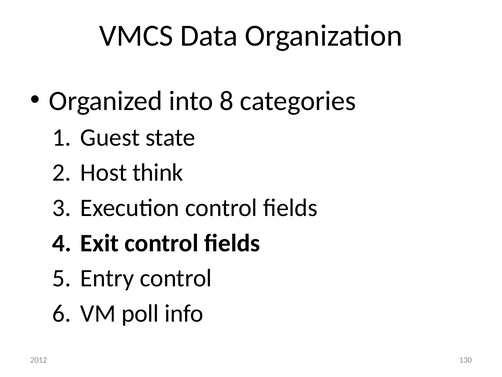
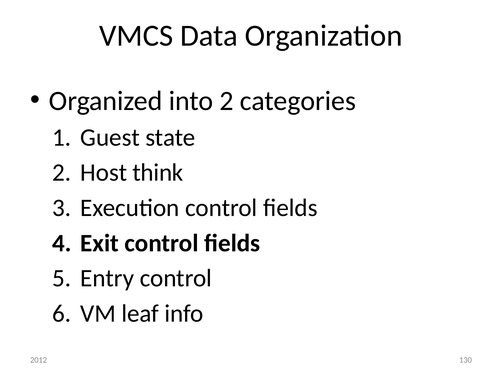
into 8: 8 -> 2 (227, 101)
poll: poll -> leaf (140, 313)
